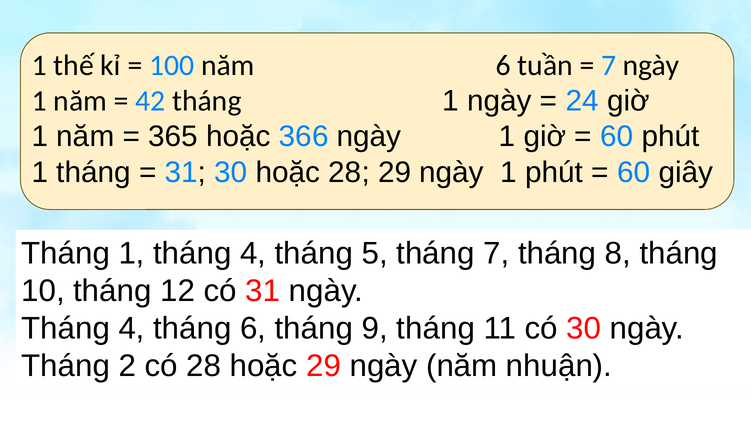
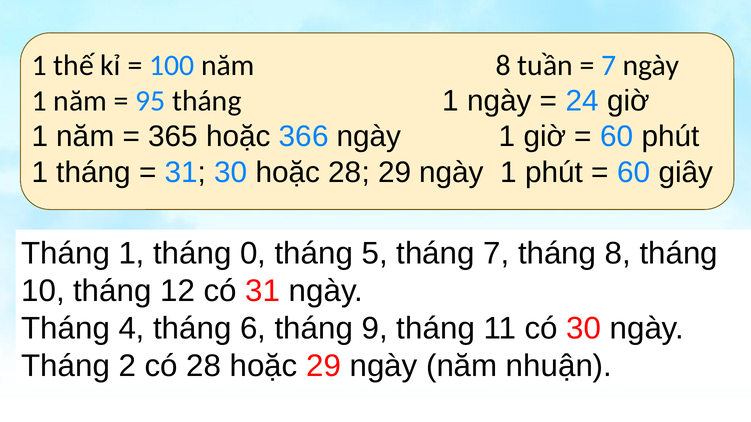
năm 6: 6 -> 8 (503, 65)
42: 42 -> 95 (150, 101)
1 tháng 4: 4 -> 0 (253, 254)
